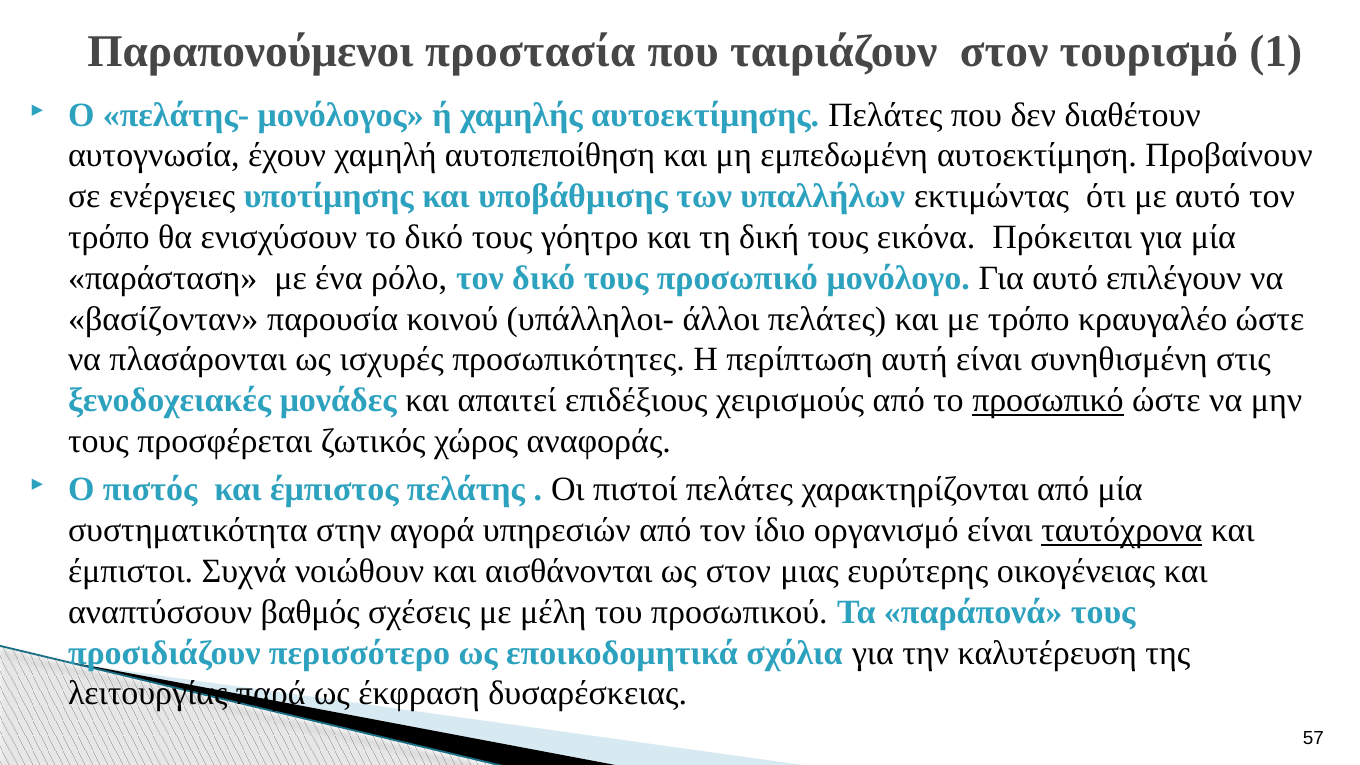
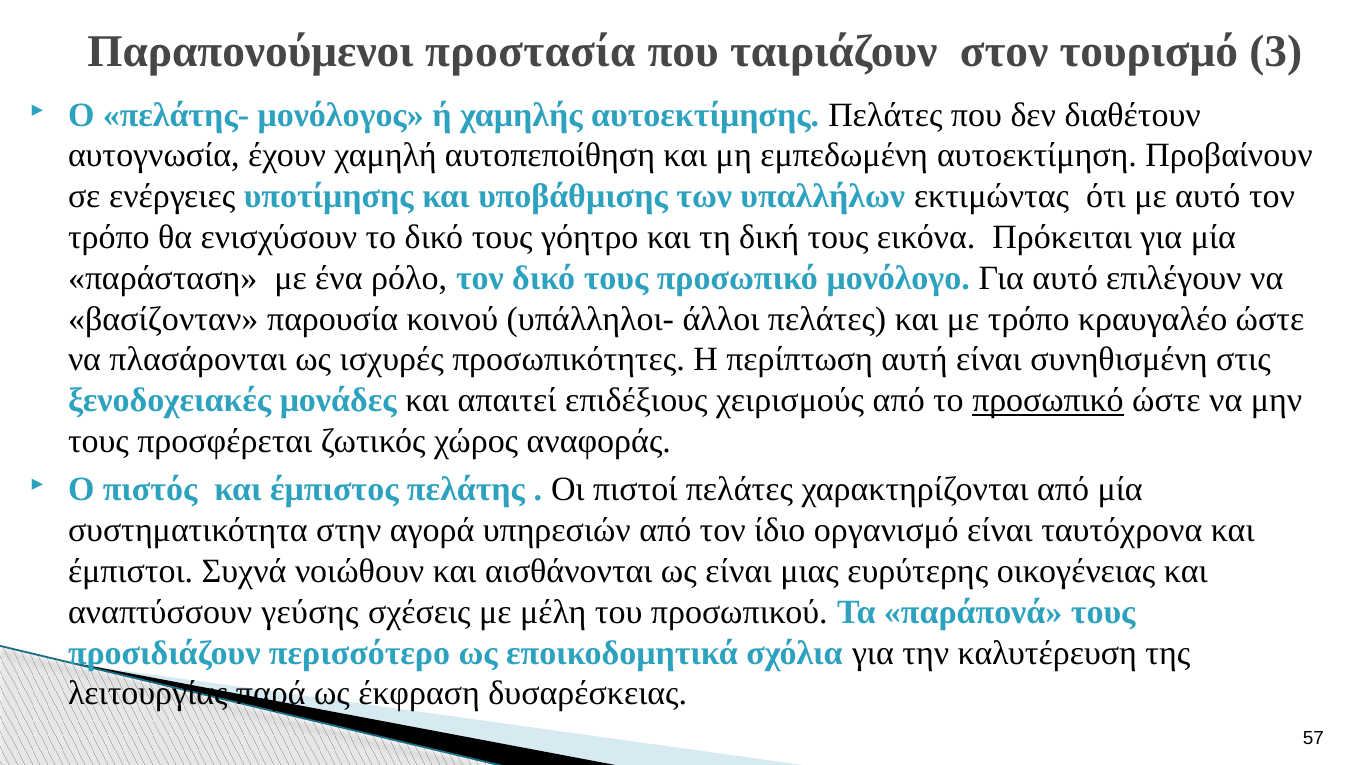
1: 1 -> 3 (1276, 52)
ταυτόχρονα underline: present -> none (1122, 530)
ως στον: στον -> είναι (739, 571)
βαθμός: βαθμός -> γεύσης (310, 612)
